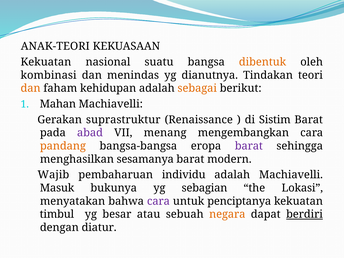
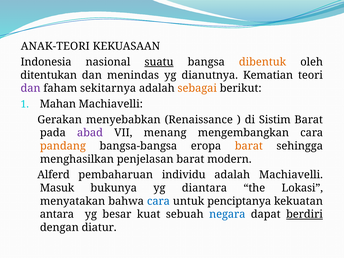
Kekuatan: Kekuatan -> Indonesia (46, 62)
suatu underline: none -> present (159, 62)
kombinasi: kombinasi -> ditentukan (49, 75)
Tindakan: Tindakan -> Kematian (268, 75)
dan colour: orange -> purple (31, 88)
kehidupan: kehidupan -> sekitarnya (108, 88)
suprastruktur: suprastruktur -> menyebabkan (123, 120)
barat colour: purple -> orange (249, 146)
sesamanya: sesamanya -> penjelasan (145, 159)
Wajib: Wajib -> Alferd (53, 175)
sebagian: sebagian -> diantara (204, 188)
cara colour: purple -> blue (158, 201)
timbul: timbul -> antara (57, 214)
atau: atau -> kuat (149, 214)
negara colour: orange -> blue (227, 214)
